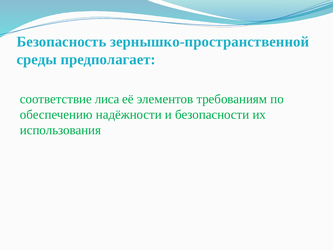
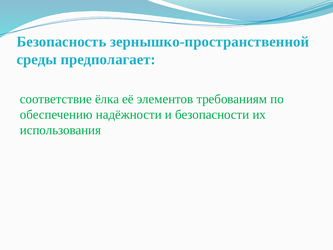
лиса: лиса -> ёлка (107, 99)
